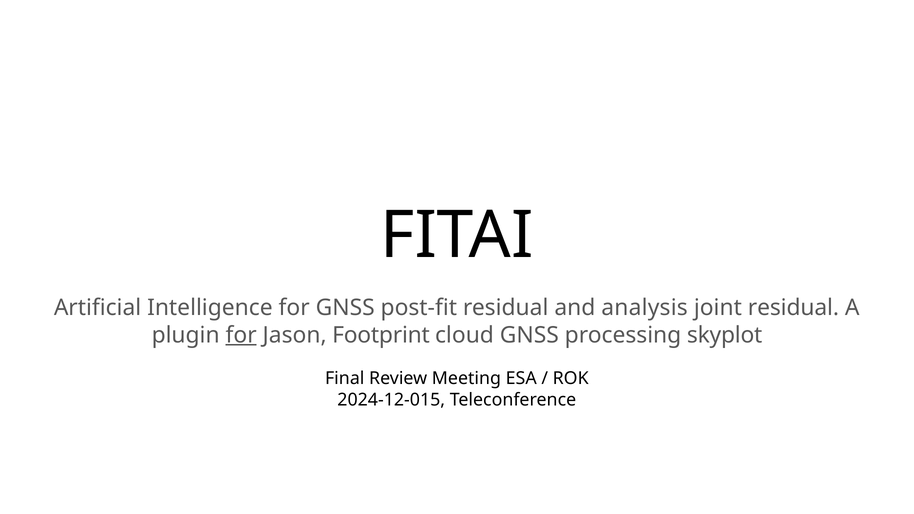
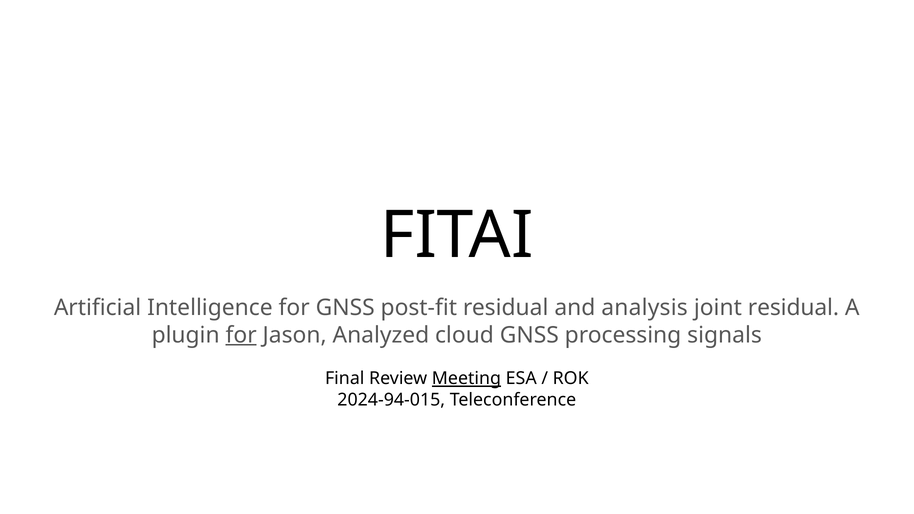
Footprint: Footprint -> Analyzed (381, 335)
skyplot: skyplot -> signals (725, 335)
Meeting underline: none -> present (466, 379)
2024-12-015: 2024-12-015 -> 2024-94-015 (391, 400)
